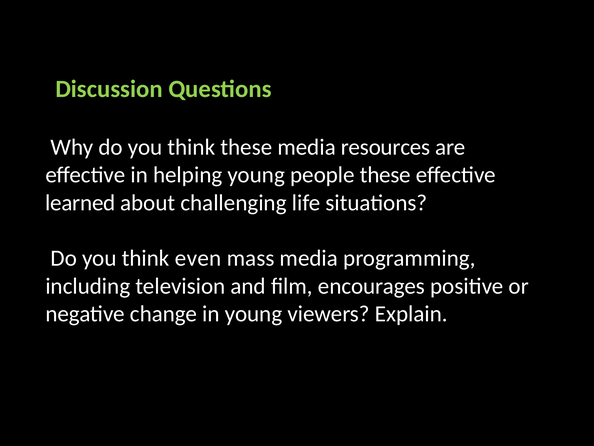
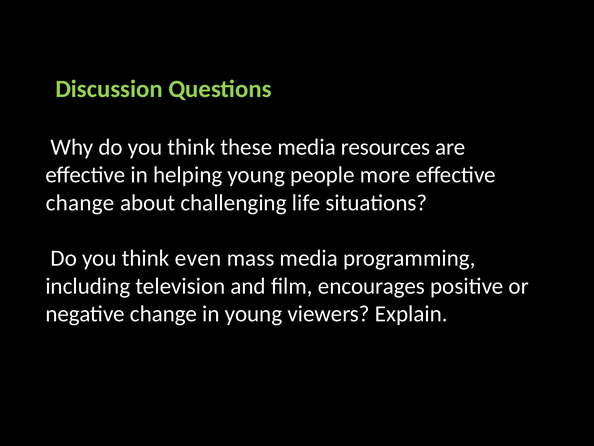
people these: these -> more (385, 175)
learned: learned -> change (80, 203)
